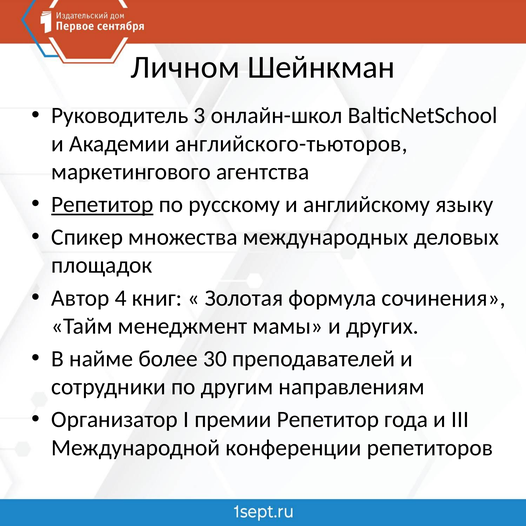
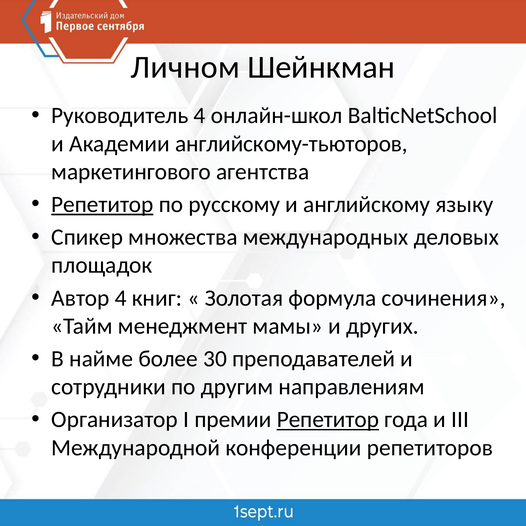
Руководитель 3: 3 -> 4 (200, 116)
английского-тьюторов: английского-тьюторов -> английскому-тьюторов (291, 144)
Репетитор underline: none -> present (328, 420)
